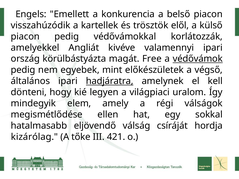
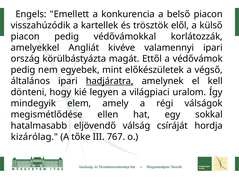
Free: Free -> Ettől (152, 59)
védővámok underline: present -> none (198, 59)
421: 421 -> 767 (116, 137)
